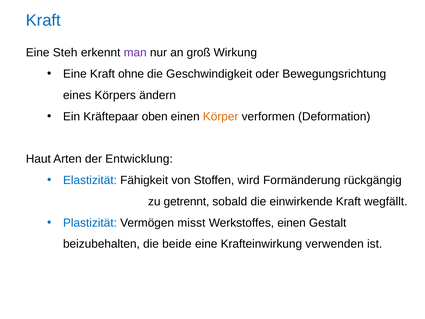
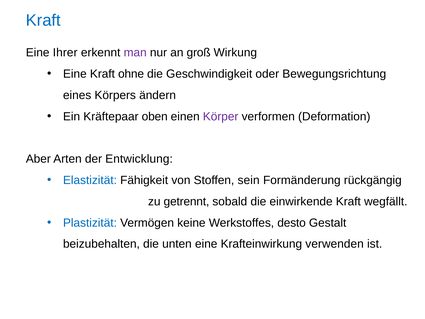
Steh: Steh -> Ihrer (65, 53)
Körper colour: orange -> purple (221, 116)
Haut: Haut -> Aber (38, 159)
wird: wird -> sein (249, 180)
misst: misst -> keine (191, 223)
Werkstoffes einen: einen -> desto (292, 223)
beide: beide -> unten (177, 244)
